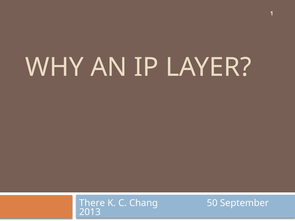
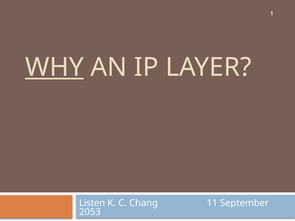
WHY underline: none -> present (54, 67)
There: There -> Listen (92, 203)
50: 50 -> 11 (212, 203)
2013: 2013 -> 2053 (90, 212)
